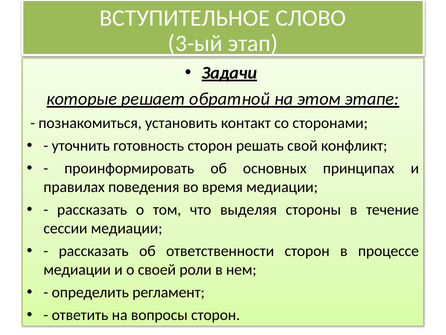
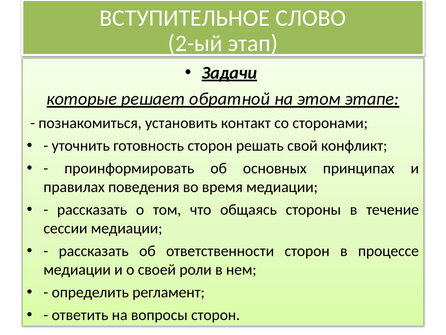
3-ый: 3-ый -> 2-ый (195, 43)
выделяя: выделяя -> общаясь (249, 209)
